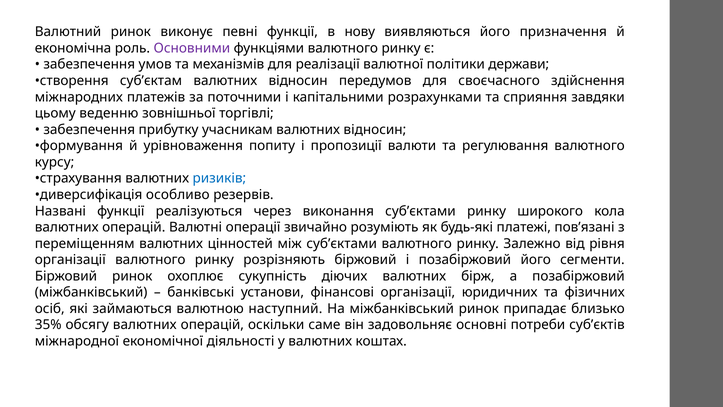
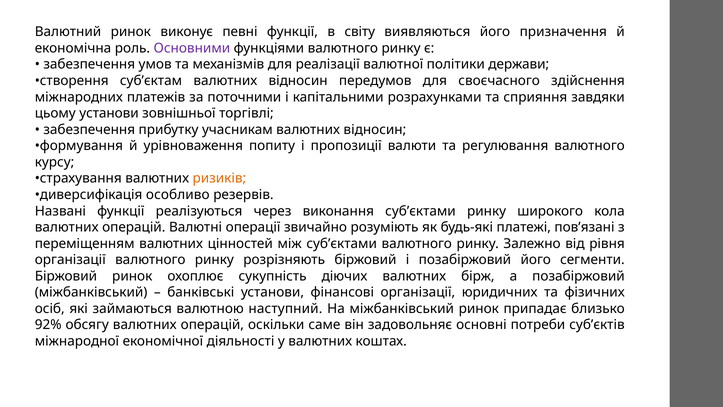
нову: нову -> світу (360, 32)
цьому веденню: веденню -> установи (109, 113)
ризиків colour: blue -> orange (219, 178)
35%: 35% -> 92% (48, 325)
